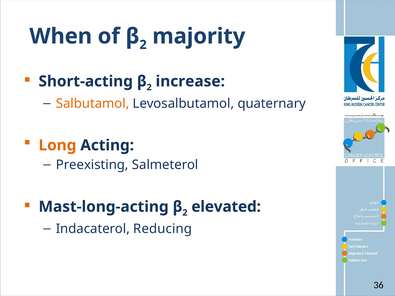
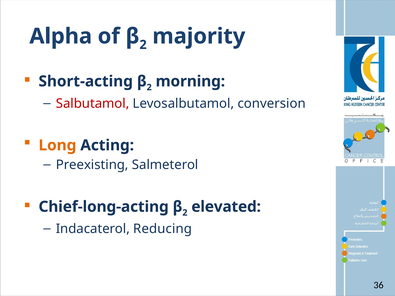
When: When -> Alpha (61, 36)
increase: increase -> morning (190, 81)
Salbutamol colour: orange -> red (93, 104)
quaternary: quaternary -> conversion (272, 104)
Mast-long-acting: Mast-long-acting -> Chief-long-acting (104, 207)
